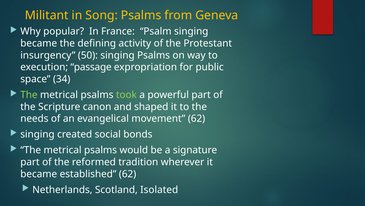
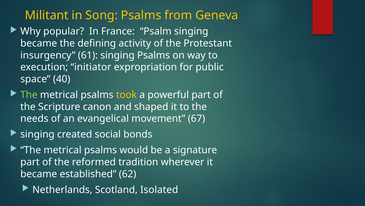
50: 50 -> 61 (88, 55)
passage: passage -> initiator (91, 67)
34: 34 -> 40 (62, 79)
took colour: light green -> yellow (126, 95)
movement 62: 62 -> 67 (197, 118)
